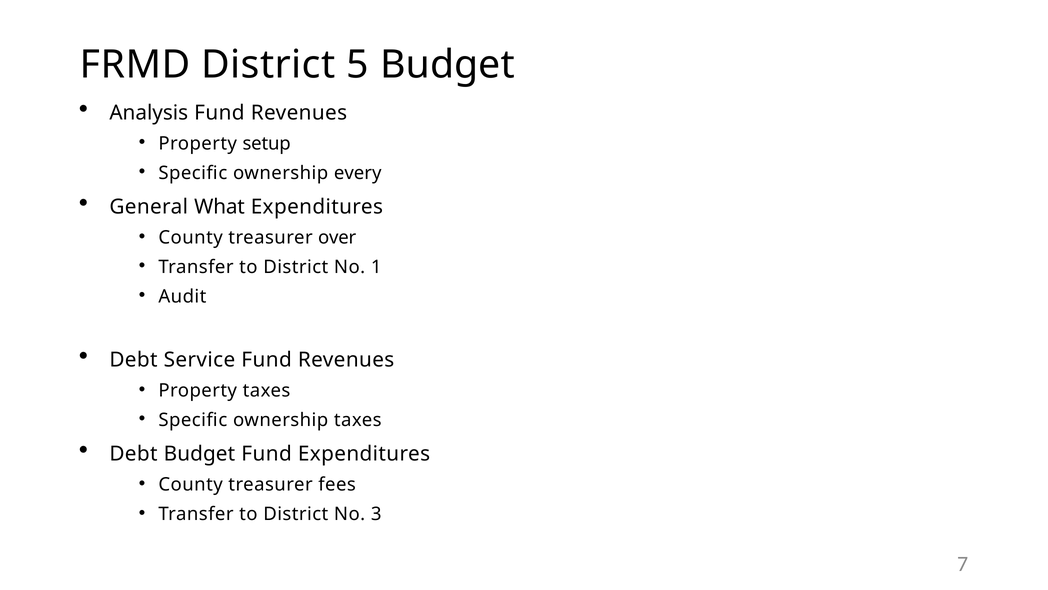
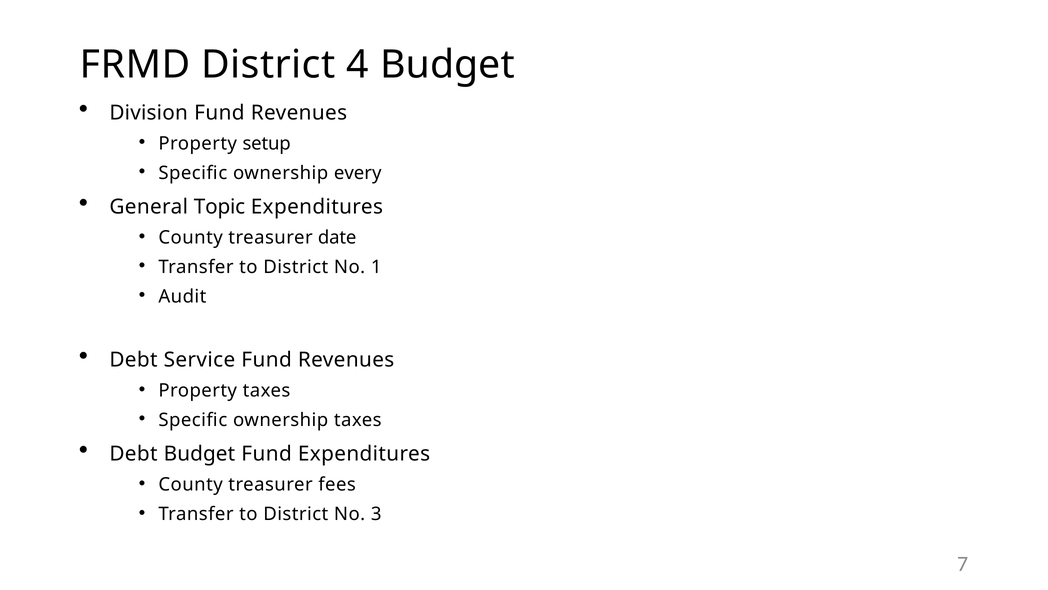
5: 5 -> 4 (358, 65)
Analysis: Analysis -> Division (149, 113)
What: What -> Topic (219, 207)
over: over -> date (337, 237)
